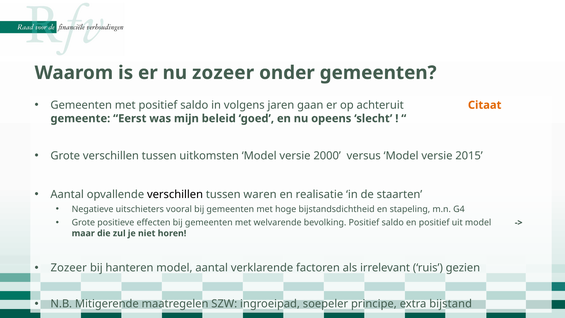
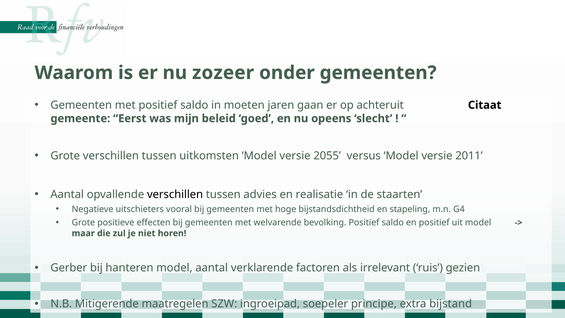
volgens: volgens -> moeten (244, 105)
Citaat colour: orange -> black (485, 105)
2000: 2000 -> 2055 (327, 156)
2015: 2015 -> 2011 (469, 156)
waren: waren -> advies (260, 194)
Zozeer: Zozeer -> Gerber (69, 268)
